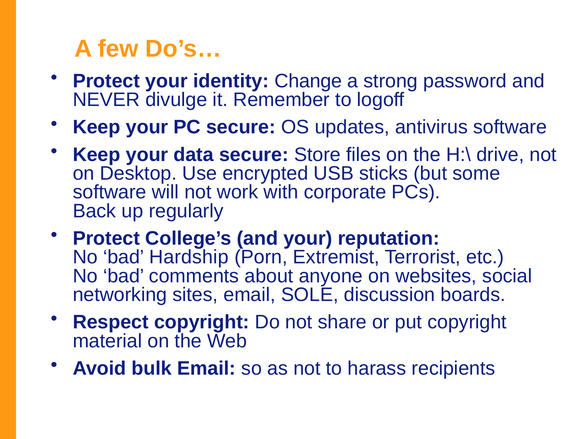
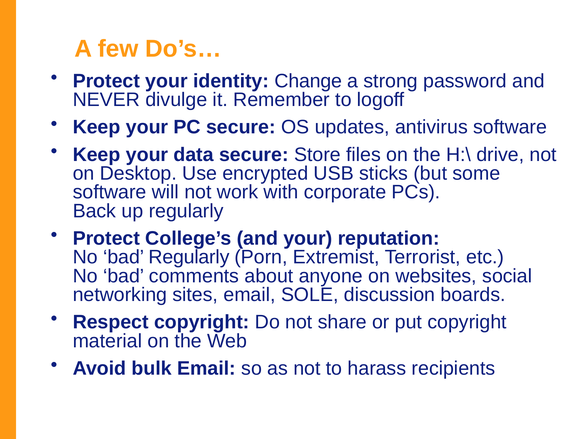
bad Hardship: Hardship -> Regularly (189, 257)
